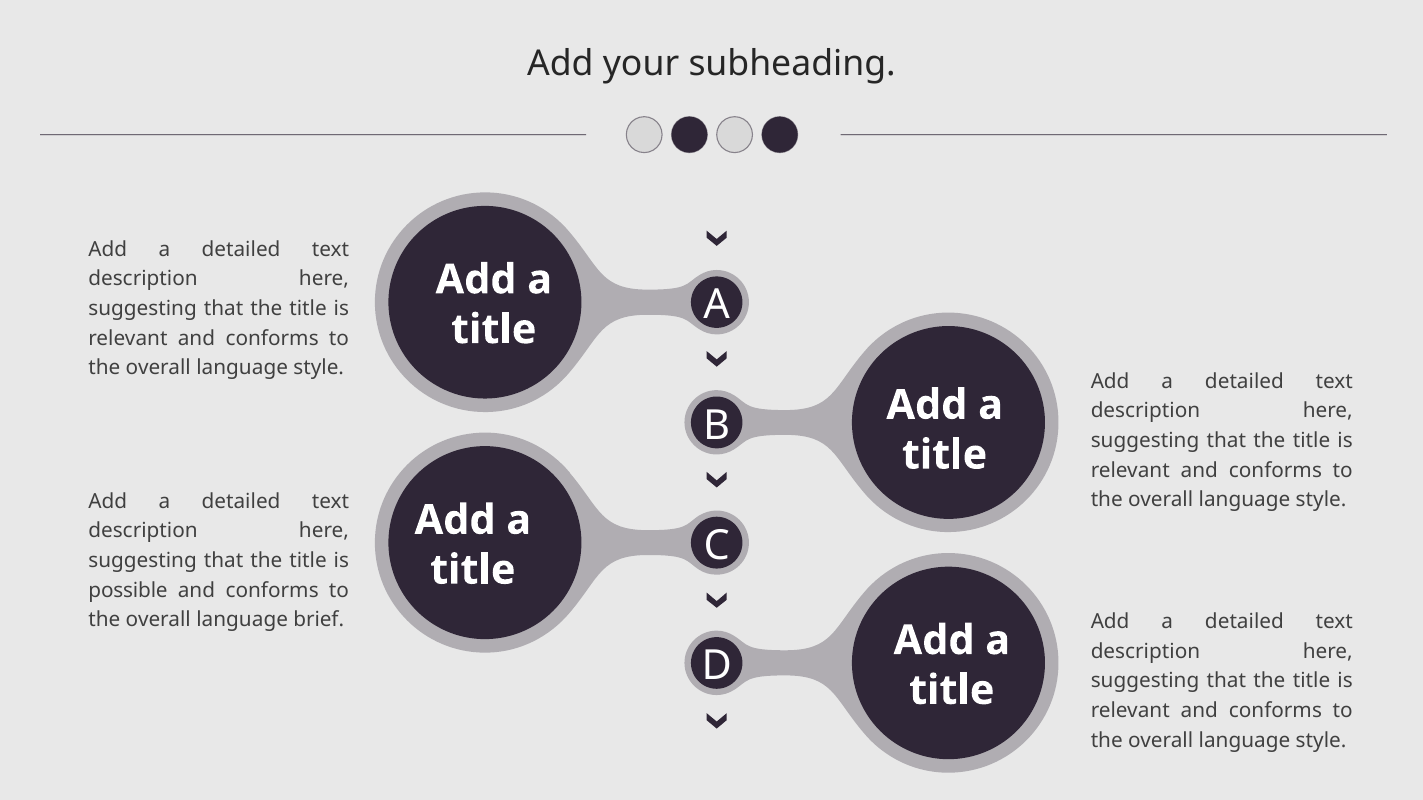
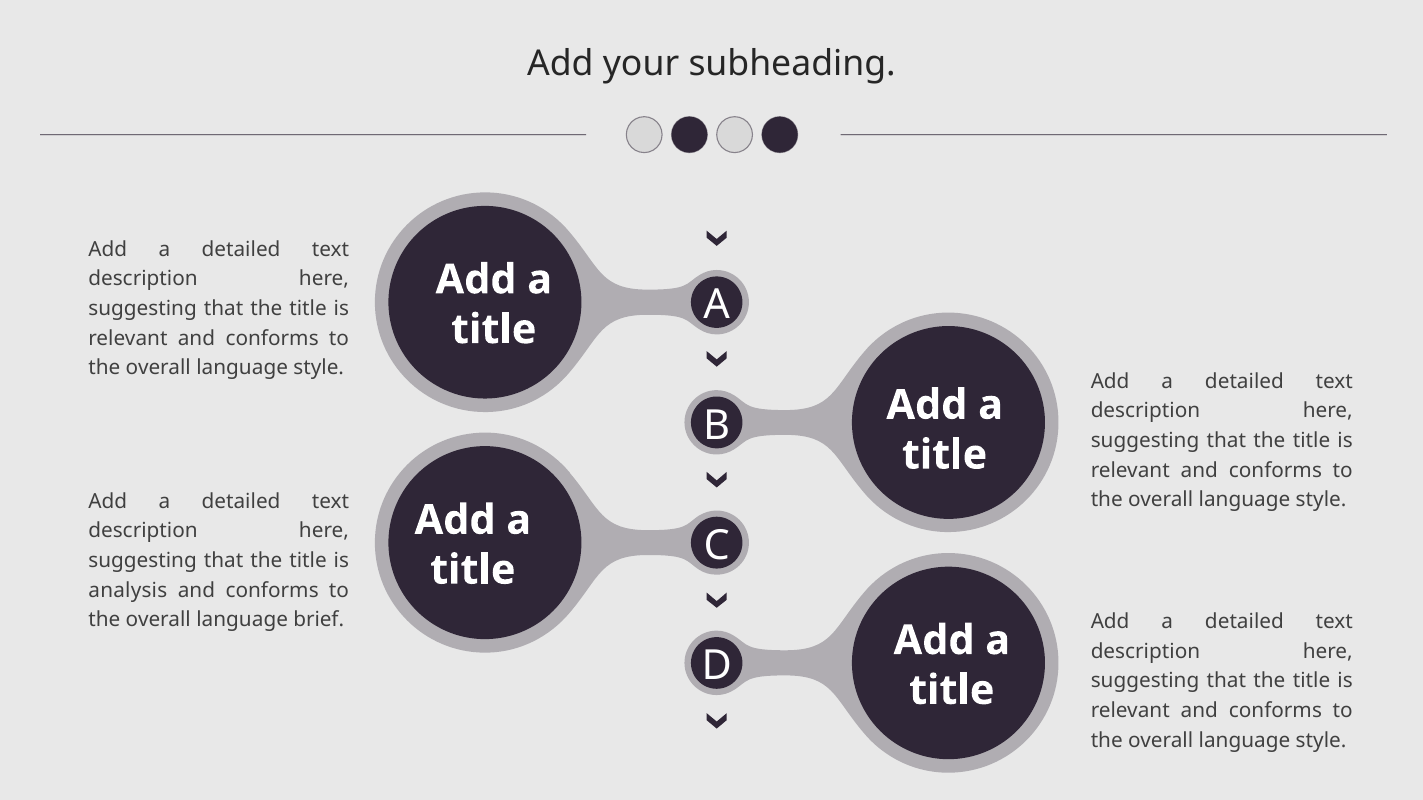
possible: possible -> analysis (128, 591)
